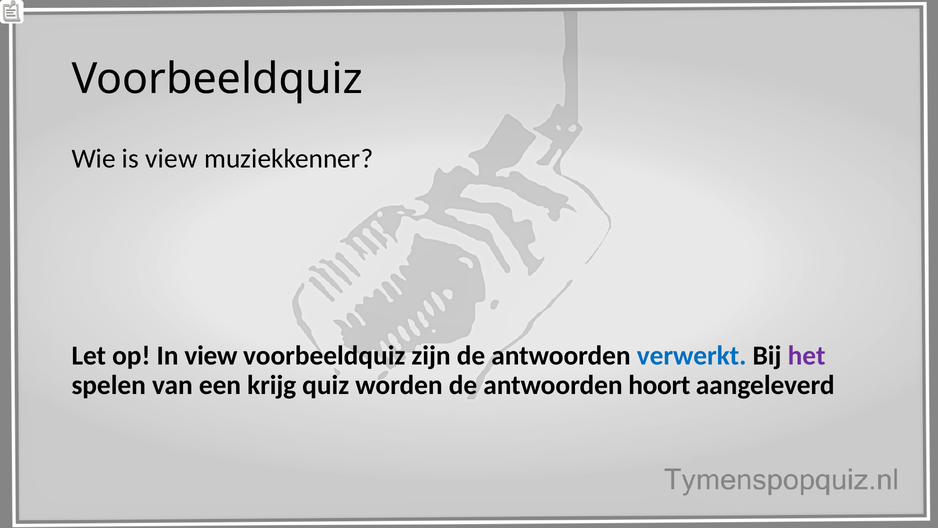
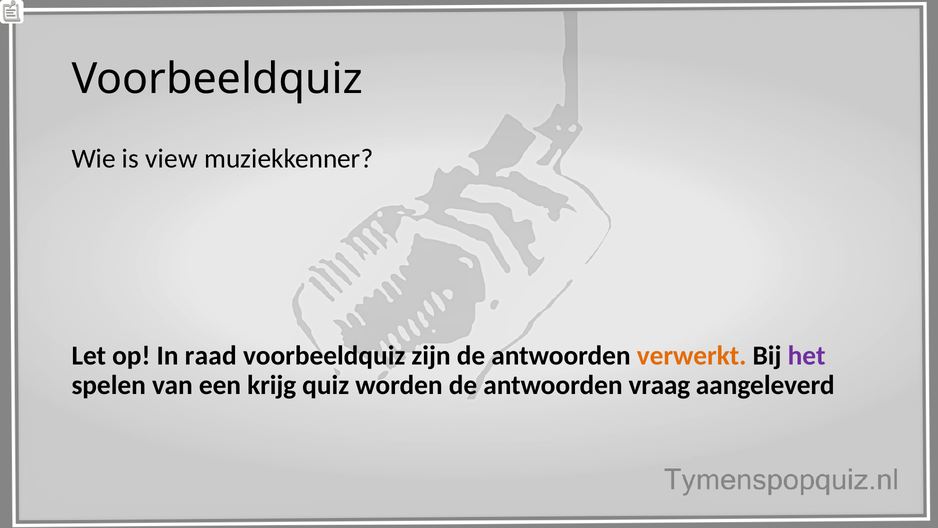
In view: view -> raad (211, 355)
verwerkt colour: blue -> orange (692, 355)
hoort: hoort -> vraag (659, 385)
